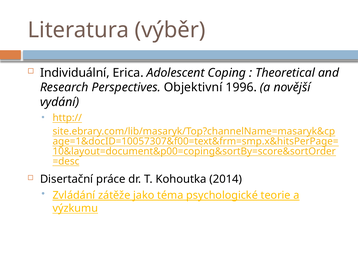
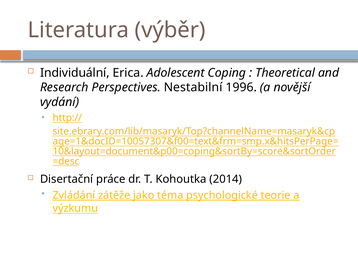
Objektivní: Objektivní -> Nestabilní (193, 87)
